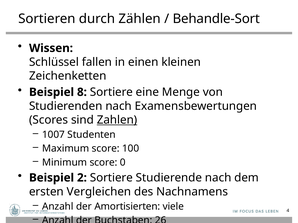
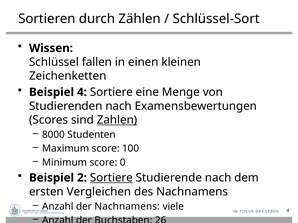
Behandle-Sort: Behandle-Sort -> Schlüssel-Sort (216, 19)
Beispiel 8: 8 -> 4 (82, 92)
1007: 1007 -> 8000 (53, 135)
Sortiere underline: none -> present (111, 178)
der Amortisierten: Amortisierten -> Nachnamens (127, 207)
